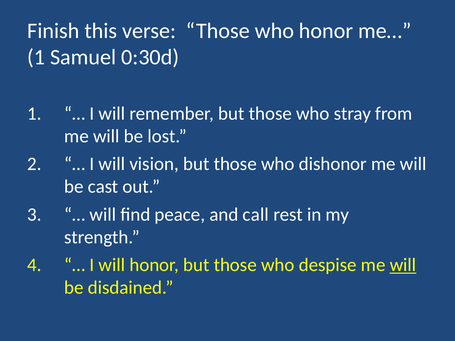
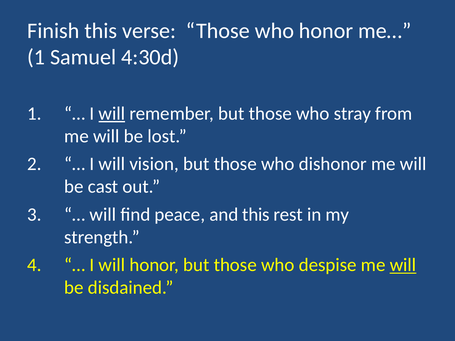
0:30d: 0:30d -> 4:30d (150, 57)
will underline: none -> present (112, 114)
and call: call -> this (256, 215)
